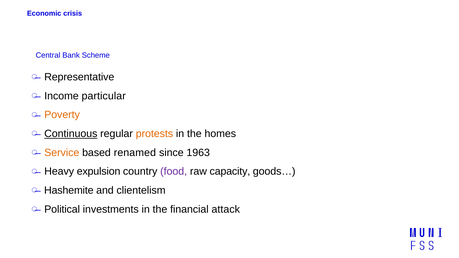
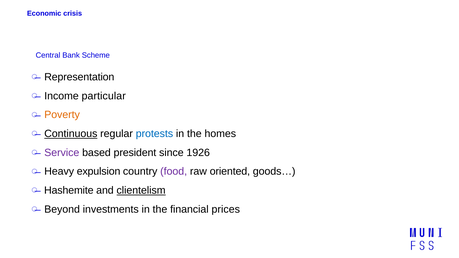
Representative: Representative -> Representation (79, 77)
protests colour: orange -> blue (154, 134)
Service colour: orange -> purple (62, 153)
renamed: renamed -> president (135, 153)
1963: 1963 -> 1926 (198, 153)
capacity: capacity -> oriented (230, 172)
clientelism underline: none -> present (141, 191)
Political: Political -> Beyond (62, 209)
attack: attack -> prices (226, 209)
